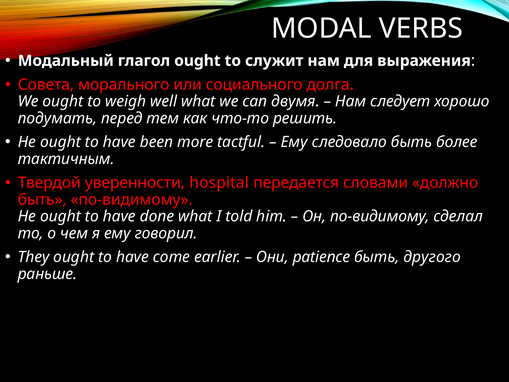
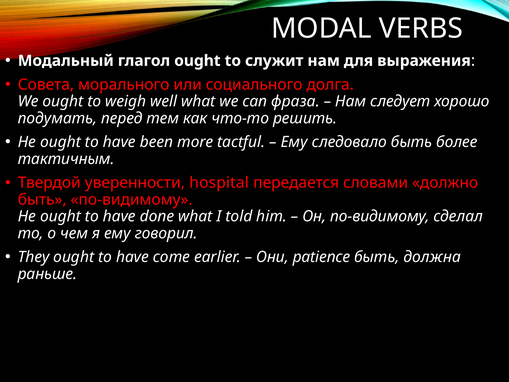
двумя: двумя -> фраза (295, 101)
другого: другого -> должна (432, 257)
